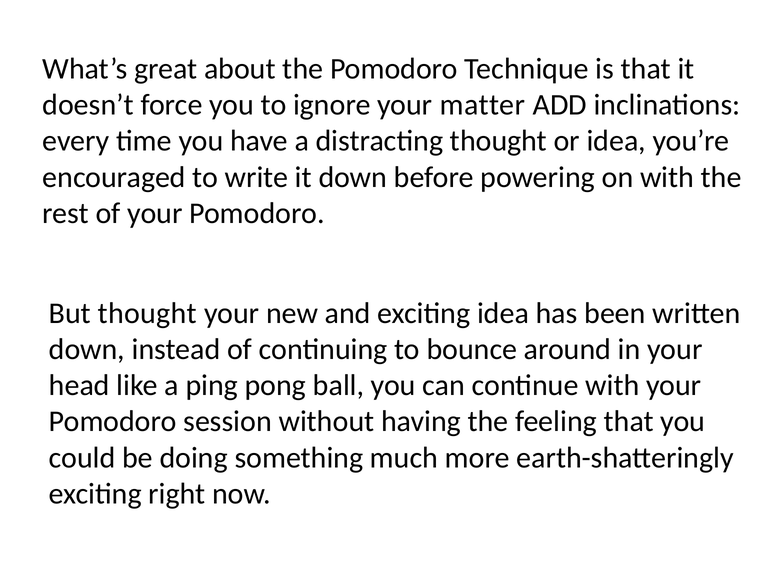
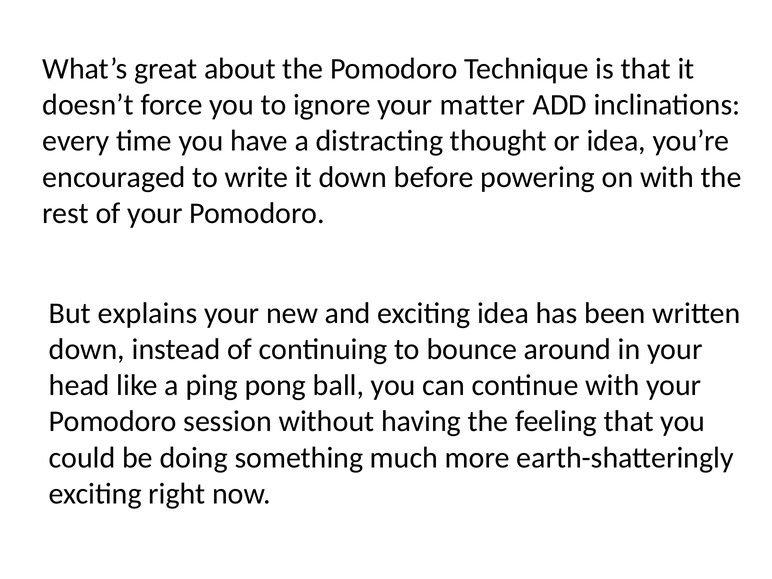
But thought: thought -> explains (148, 313)
